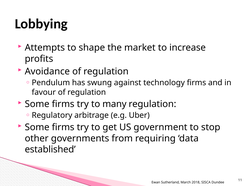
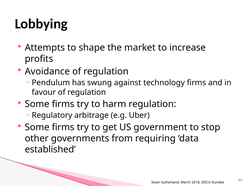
many: many -> harm (114, 104)
